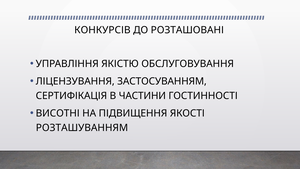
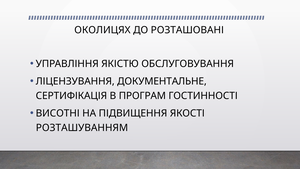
КОНКУРСІВ: КОНКУРСІВ -> ОКОЛИЦЯХ (102, 30)
ЗАСТОСУВАННЯМ: ЗАСТОСУВАННЯМ -> ДОКУМЕНТАЛЬНЕ (162, 81)
ЧАСТИНИ: ЧАСТИНИ -> ПРОГРАМ (142, 96)
